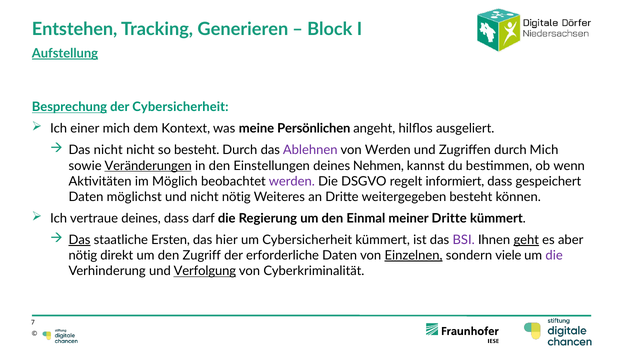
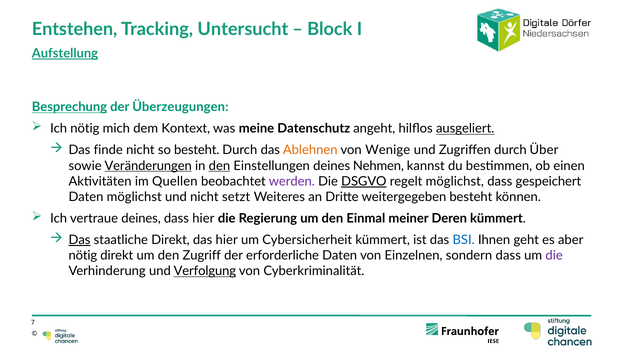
Generieren: Generieren -> Untersucht (243, 29)
der Cybersicherheit: Cybersicherheit -> Überzeugungen (180, 107)
Ich einer: einer -> nötig (85, 128)
Persönlichen: Persönlichen -> Datenschutz (314, 128)
ausgeliert underline: none -> present (465, 128)
Das nicht: nicht -> finde (108, 150)
Ablehnen colour: purple -> orange (310, 150)
von Werden: Werden -> Wenige (388, 150)
durch Mich: Mich -> Über (544, 150)
den underline: none -> present (219, 165)
wenn: wenn -> einen (569, 165)
Möglich: Möglich -> Quellen (175, 181)
DSGVO underline: none -> present (364, 181)
regelt informiert: informiert -> möglichst (455, 181)
nicht nötig: nötig -> setzt (236, 197)
dass darf: darf -> hier (203, 218)
meiner Dritte: Dritte -> Deren (449, 218)
staatliche Ersten: Ersten -> Direkt (170, 239)
BSI colour: purple -> blue (464, 239)
geht underline: present -> none (526, 239)
Einzelnen underline: present -> none (414, 255)
sondern viele: viele -> dass (508, 255)
